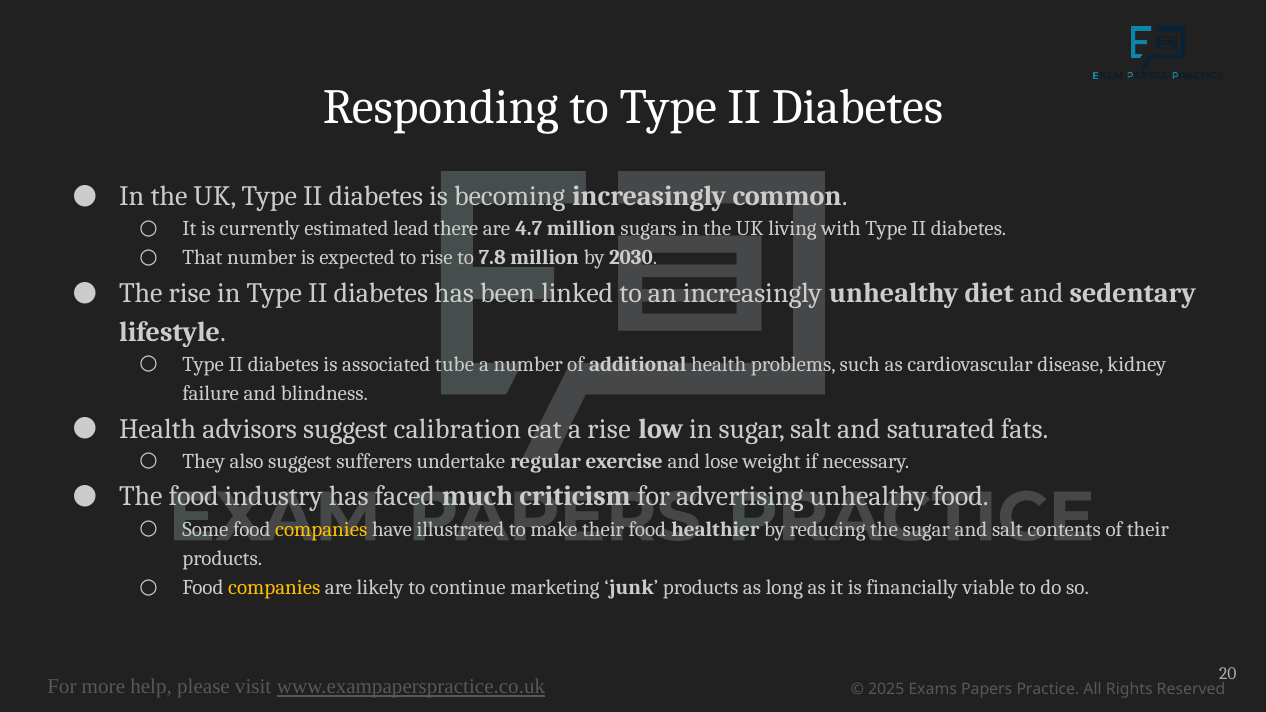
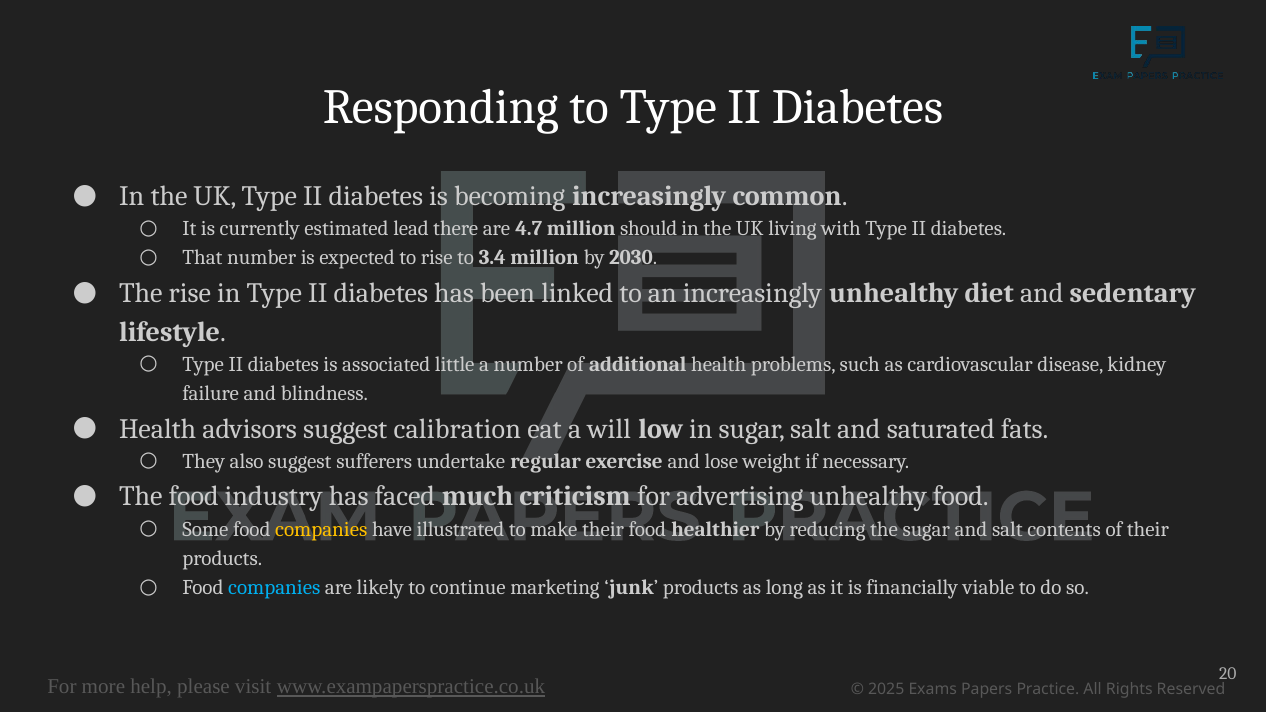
sugars: sugars -> should (649, 229)
7.8: 7.8 -> 3.4 (492, 258)
tube: tube -> little (455, 365)
a rise: rise -> will (609, 429)
companies colour: yellow -> light blue (274, 588)
